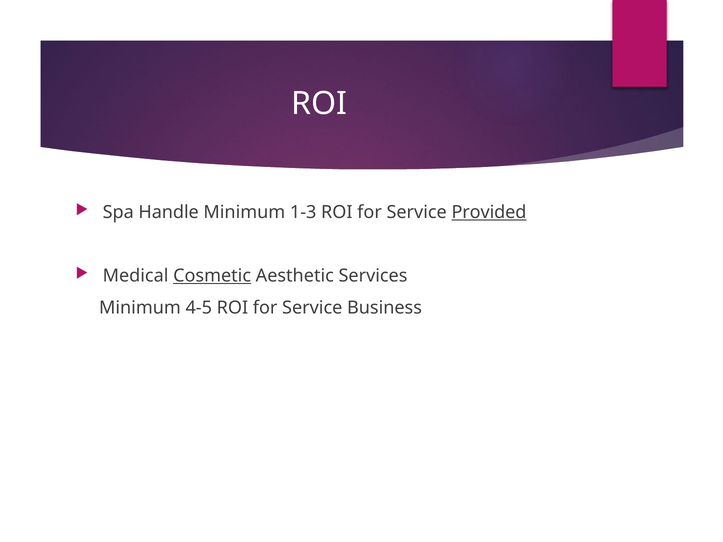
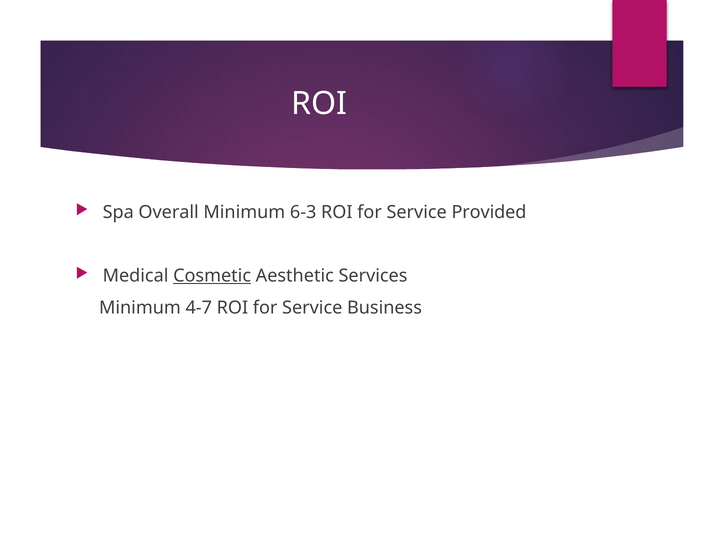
Handle: Handle -> Overall (169, 213)
1-3: 1-3 -> 6-3 (303, 213)
Provided underline: present -> none (489, 213)
4-5: 4-5 -> 4-7 (199, 308)
